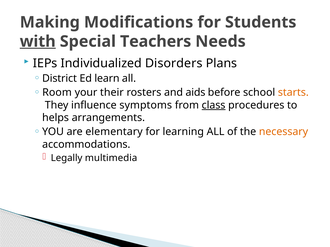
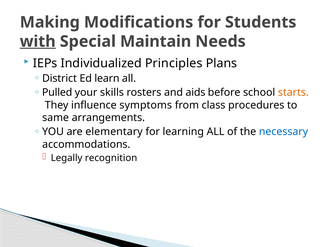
Teachers: Teachers -> Maintain (156, 42)
Disorders: Disorders -> Principles (174, 63)
Room: Room -> Pulled (57, 93)
their: their -> skills (112, 93)
class underline: present -> none (214, 105)
helps: helps -> same (56, 118)
necessary colour: orange -> blue (283, 132)
multimedia: multimedia -> recognition (111, 158)
